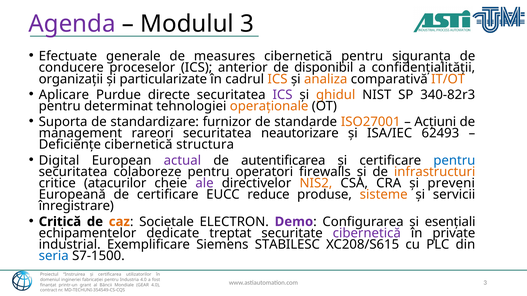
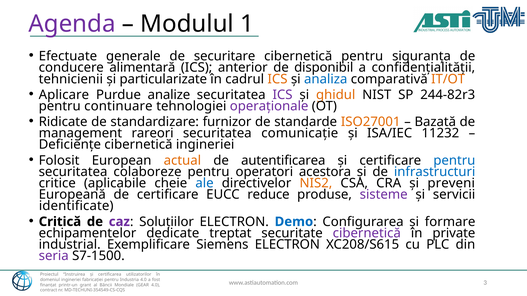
Modulul 3: 3 -> 1 (247, 24)
measures: measures -> securitare (225, 56)
proceselor: proceselor -> alimentară (142, 68)
organizații: organizații -> tehnicienii (71, 79)
analiza colour: orange -> blue (326, 79)
directe: directe -> analize (169, 95)
340-82r3: 340-82r3 -> 244-82r3 (448, 95)
determinat: determinat -> continuare (118, 106)
operaționale colour: orange -> purple (269, 106)
Suporta: Suporta -> Ridicate (63, 122)
Acțiuni: Acțiuni -> Bazată (435, 122)
neautorizare: neautorizare -> comunicație (300, 133)
62493: 62493 -> 11232 (440, 133)
cibernetică structura: structura -> ingineriei (205, 145)
Digital: Digital -> Folosit (59, 161)
actual colour: purple -> orange (182, 161)
firewalls: firewalls -> acestora (325, 172)
infrastructuri colour: orange -> blue (435, 172)
atacurilor: atacurilor -> aplicabile (115, 183)
ale colour: purple -> blue (205, 183)
sisteme colour: orange -> purple (384, 195)
înregistrare: înregistrare -> identificate (76, 206)
caz colour: orange -> purple (119, 222)
Societale: Societale -> Soluțiilor (167, 222)
Demo colour: purple -> blue (294, 222)
esențiali: esențiali -> formare (450, 222)
Siemens STABILESC: STABILESC -> ELECTRON (287, 245)
seria colour: blue -> purple (54, 256)
